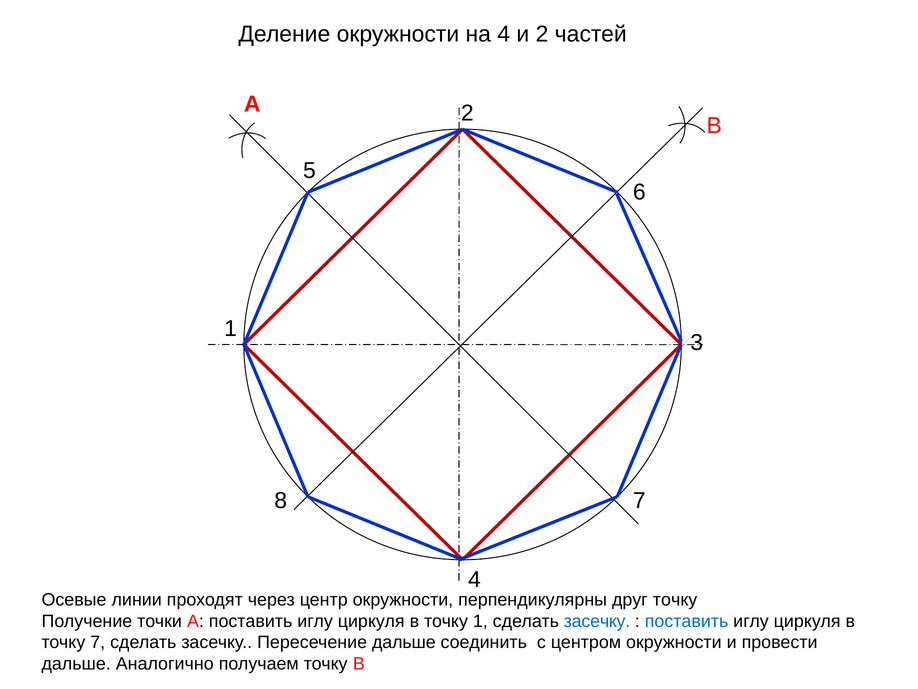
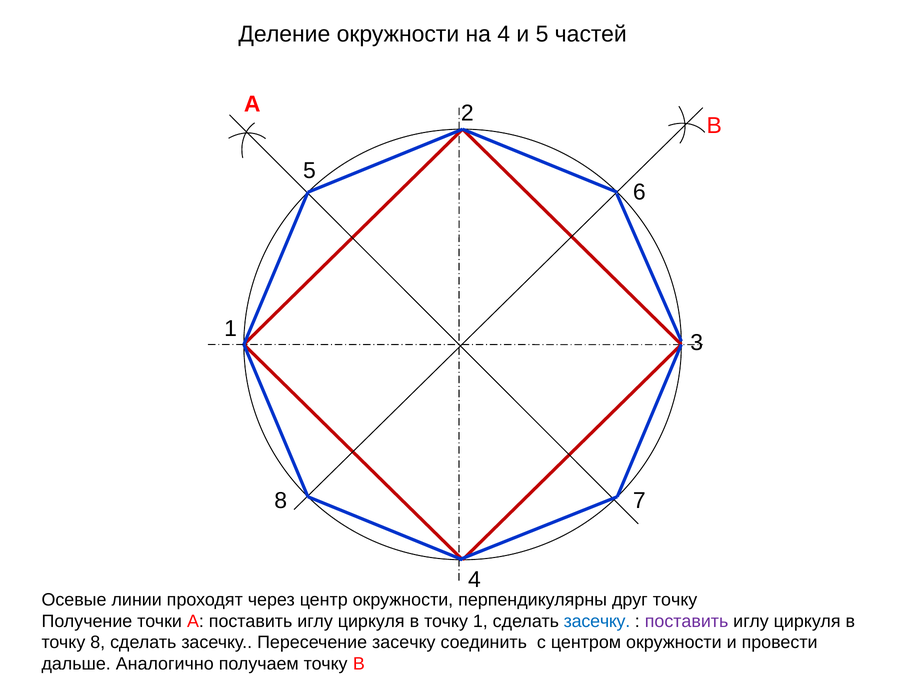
и 2: 2 -> 5 (542, 34)
поставить colour: blue -> purple (687, 621)
точку 7: 7 -> 8 (98, 642)
Пересечение дальше: дальше -> засечку (404, 642)
